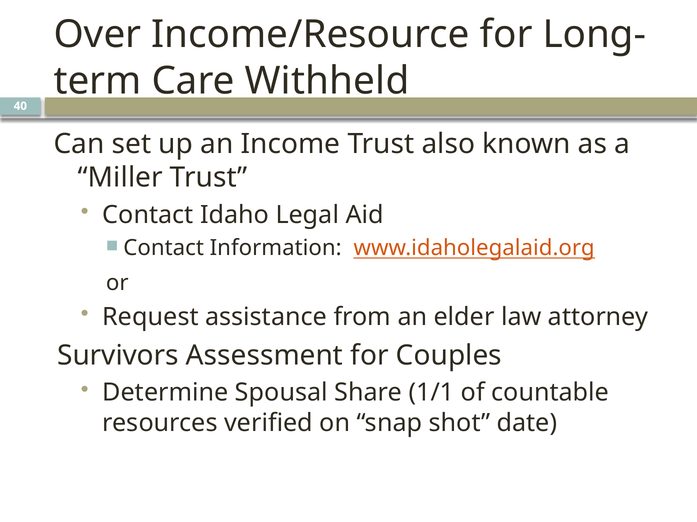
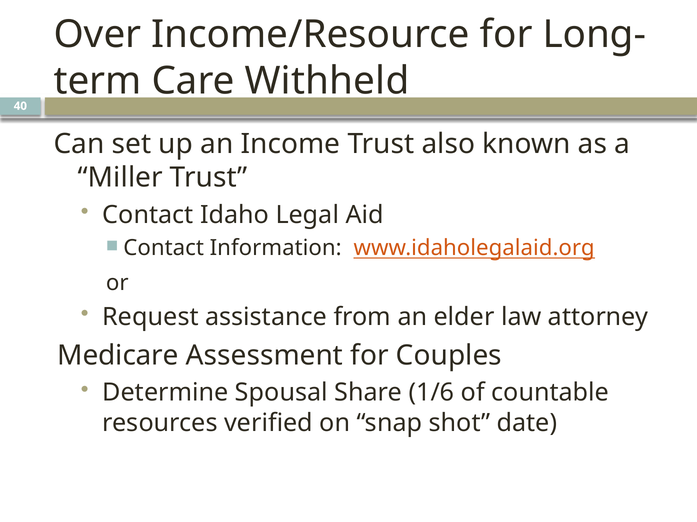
Survivors: Survivors -> Medicare (118, 356)
1/1: 1/1 -> 1/6 (431, 393)
